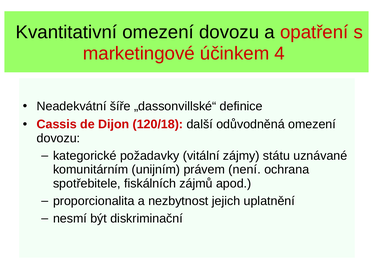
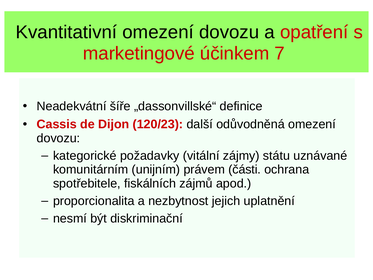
4: 4 -> 7 (280, 53)
120/18: 120/18 -> 120/23 (158, 124)
není: není -> části (245, 169)
